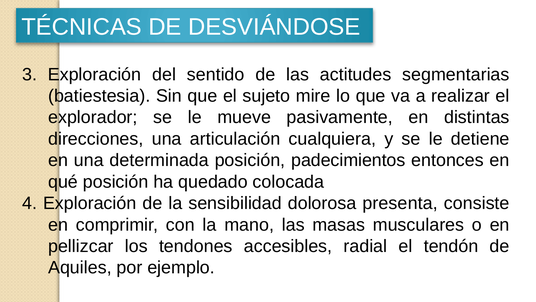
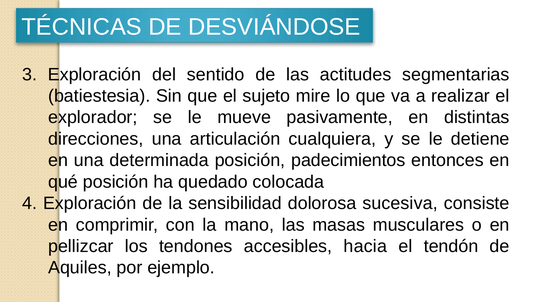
presenta: presenta -> sucesiva (400, 203)
radial: radial -> hacia (365, 246)
